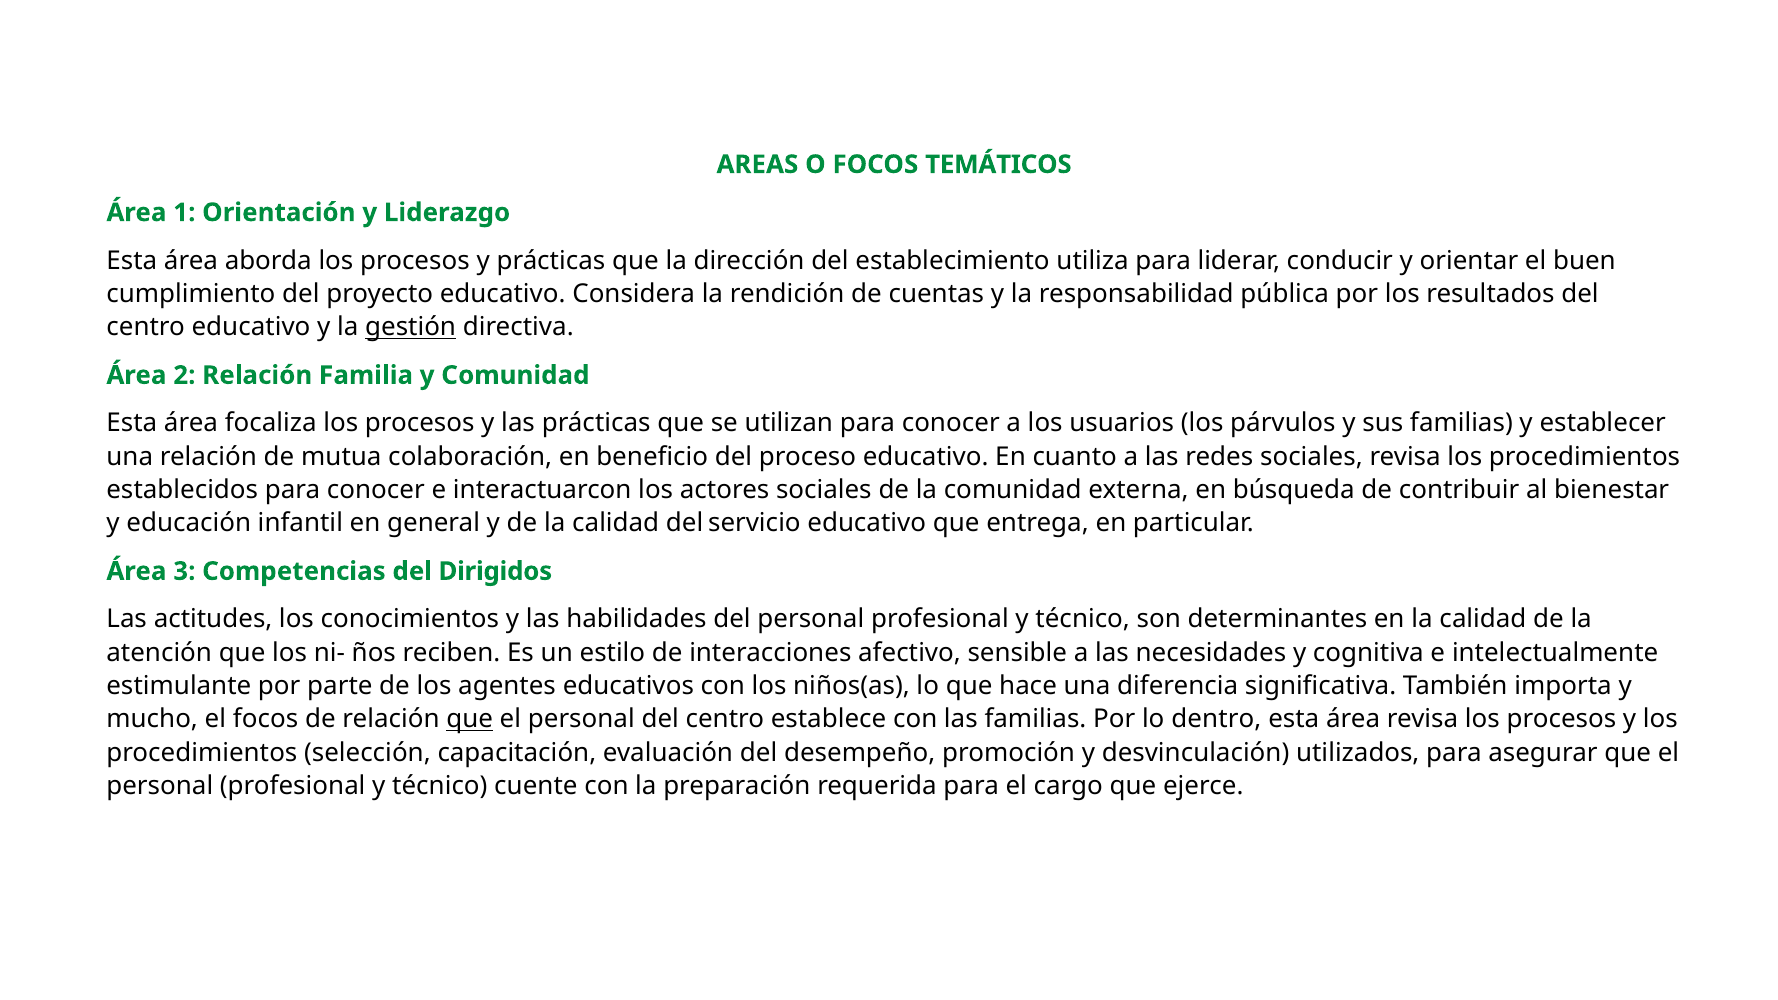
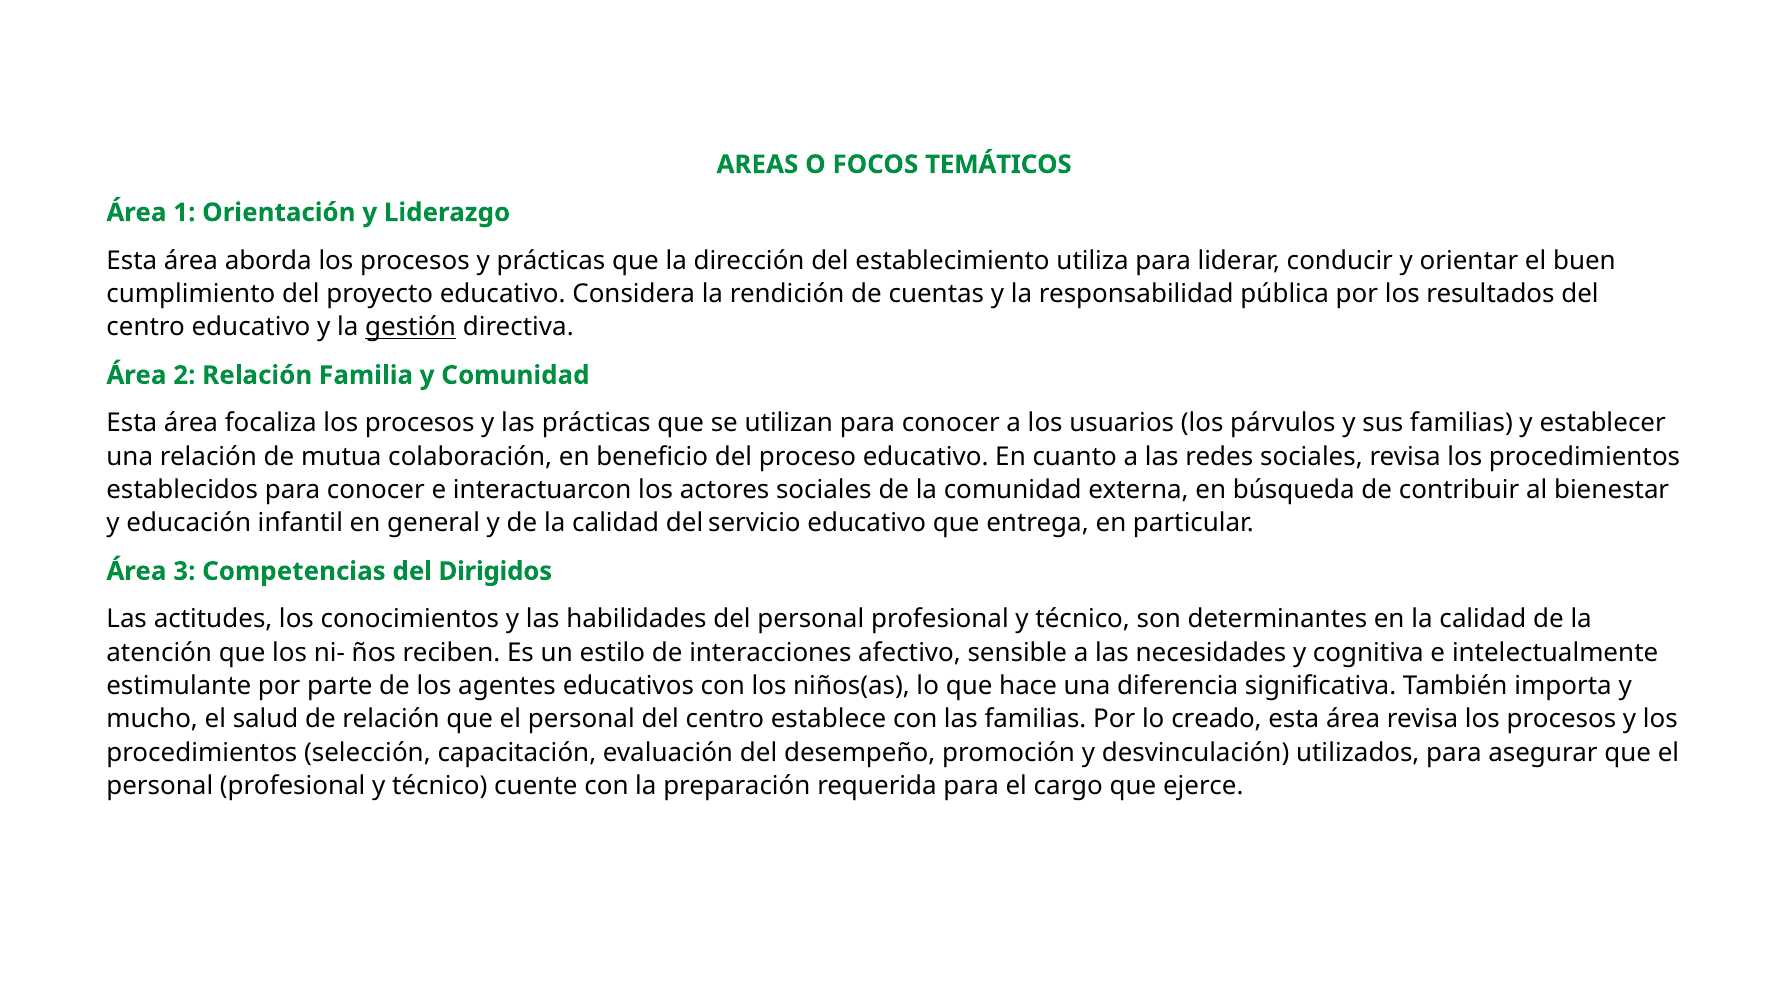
el focos: focos -> salud (266, 719)
que underline: present -> none (470, 719)
dentro: dentro -> creado (1216, 719)
